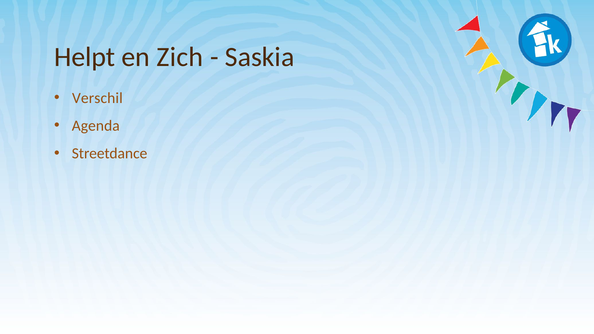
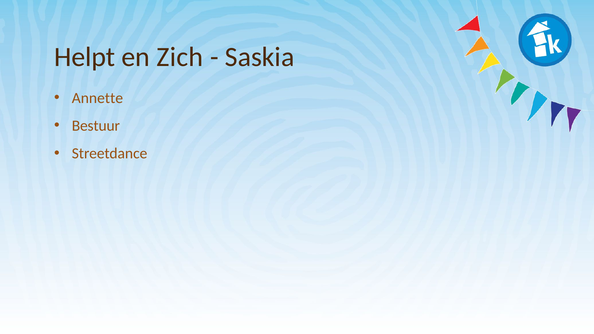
Verschil: Verschil -> Annette (97, 98)
Agenda: Agenda -> Bestuur (96, 126)
